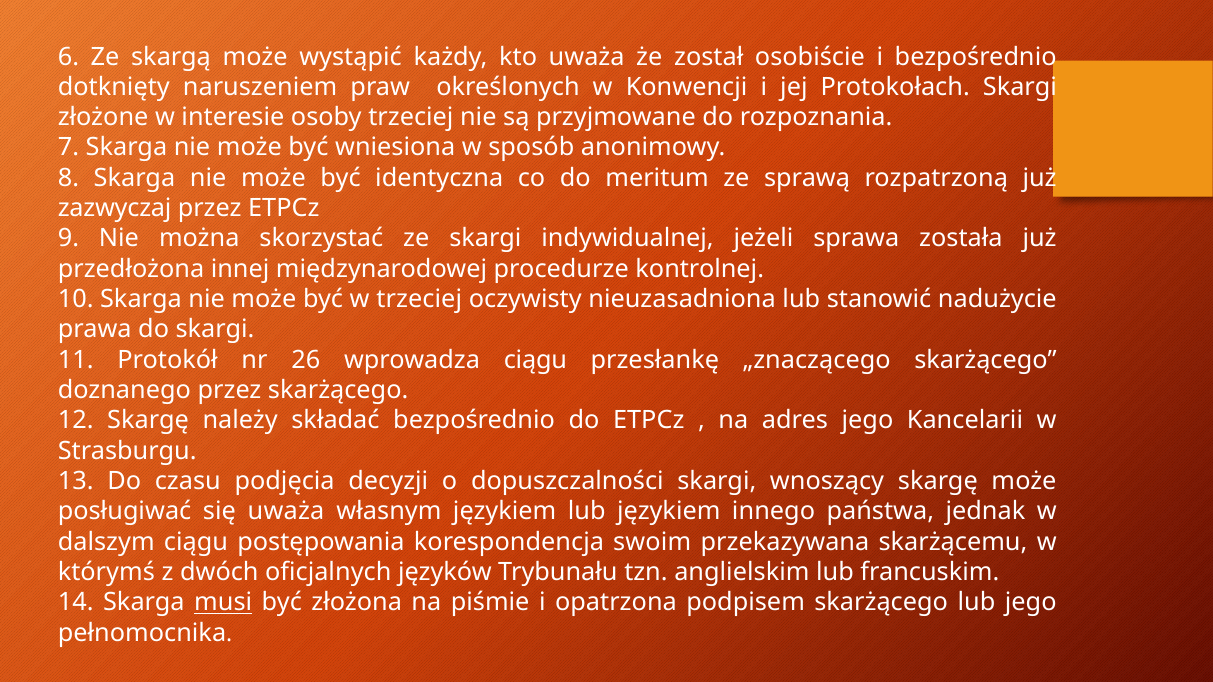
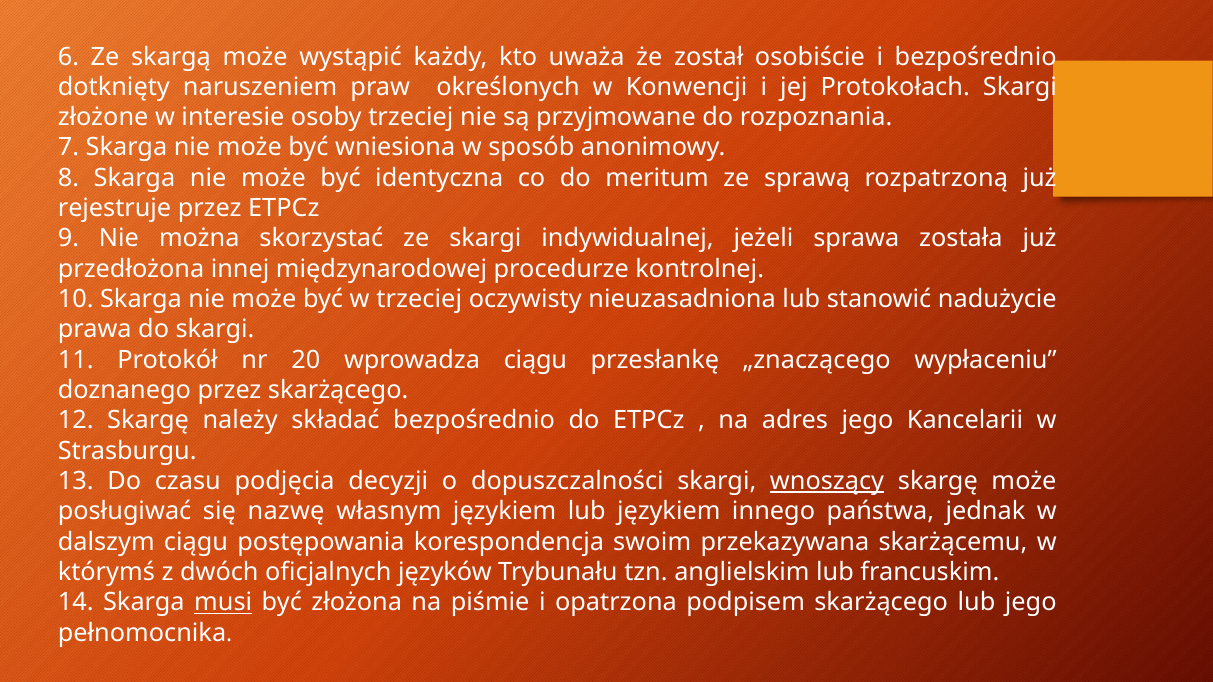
zazwyczaj: zazwyczaj -> rejestruje (115, 208)
26: 26 -> 20 (306, 360)
„znaczącego skarżącego: skarżącego -> wypłaceniu (986, 360)
wnoszący underline: none -> present (827, 481)
się uważa: uważa -> nazwę (286, 512)
